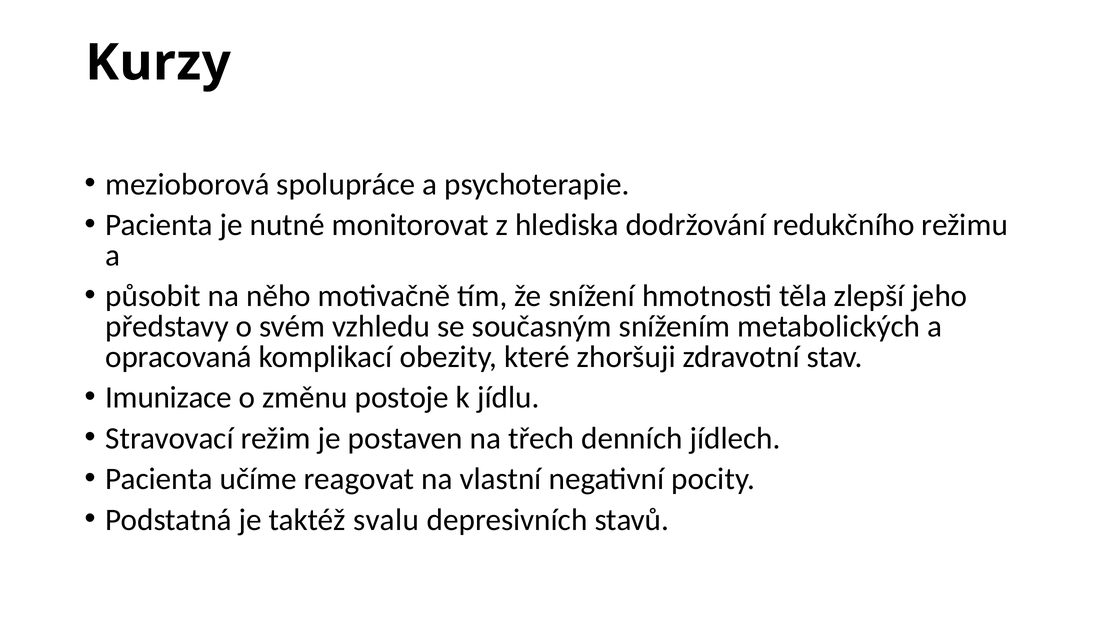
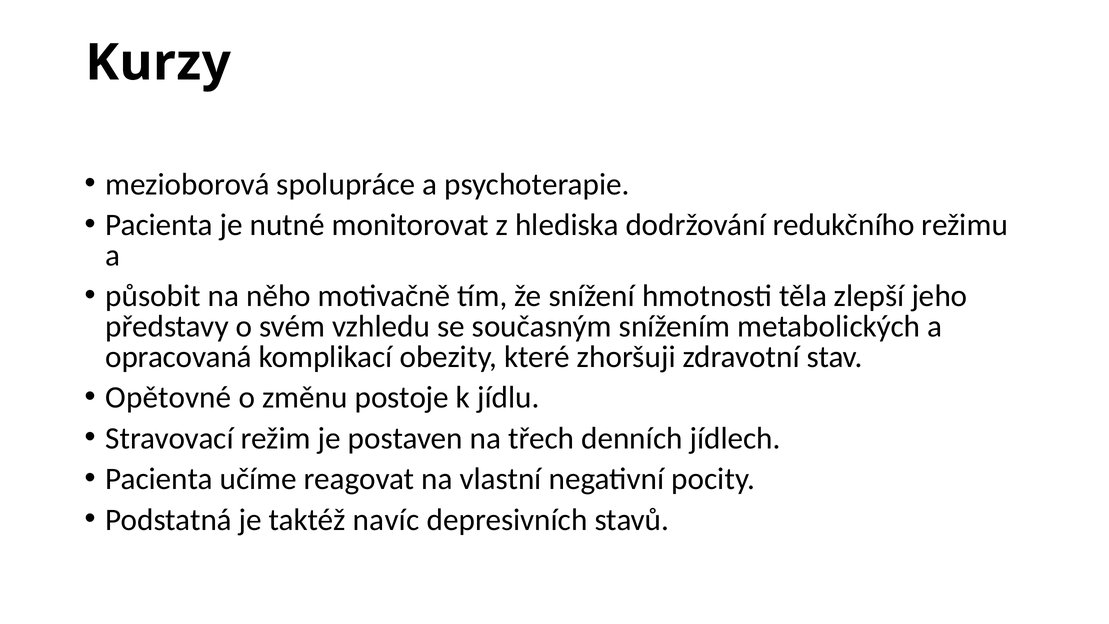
Imunizace: Imunizace -> Opětovné (168, 397)
svalu: svalu -> navíc (386, 520)
